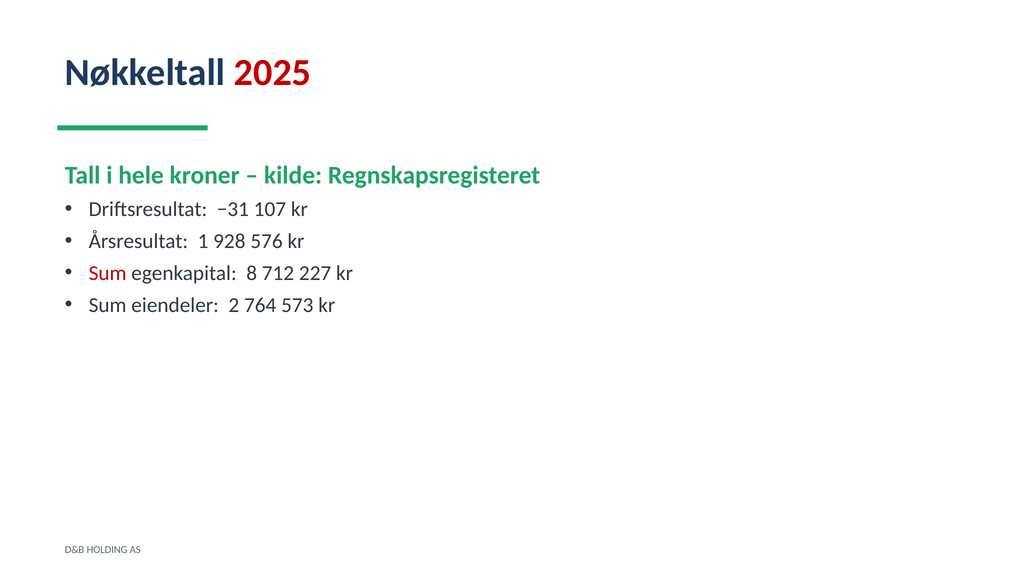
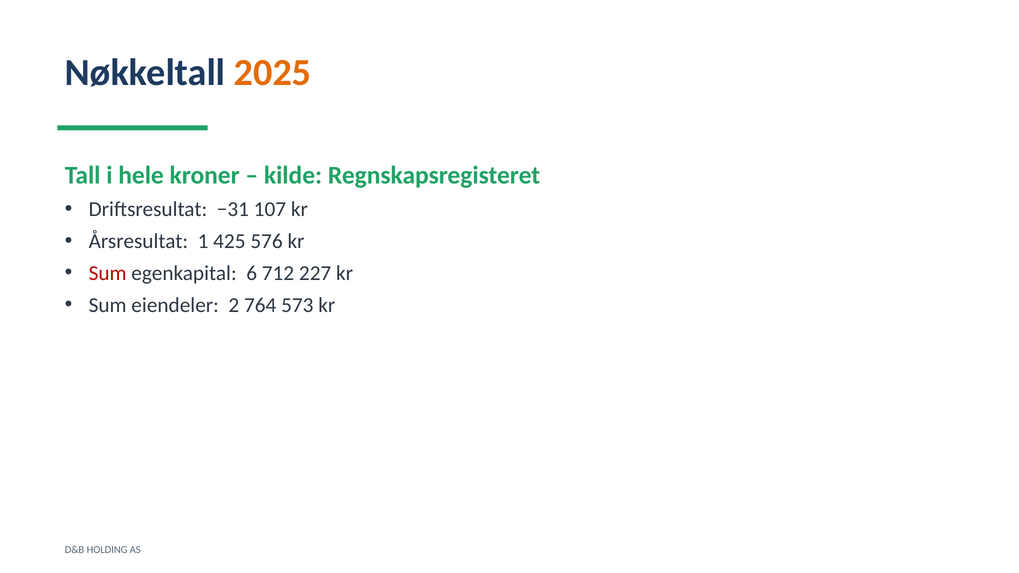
2025 colour: red -> orange (273, 73)
928: 928 -> 425 (229, 241)
8: 8 -> 6 (252, 273)
